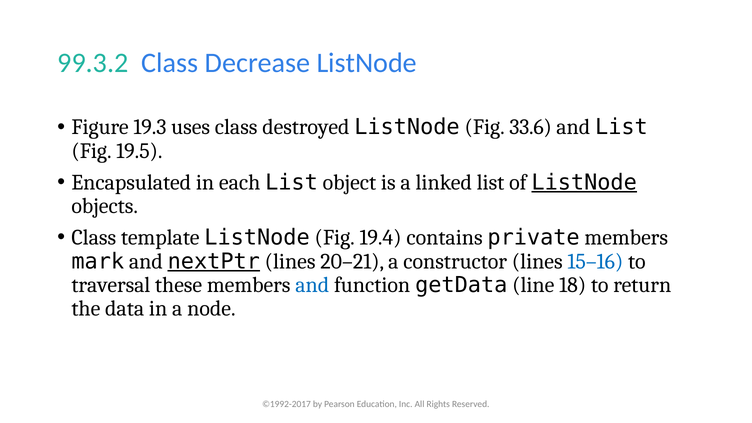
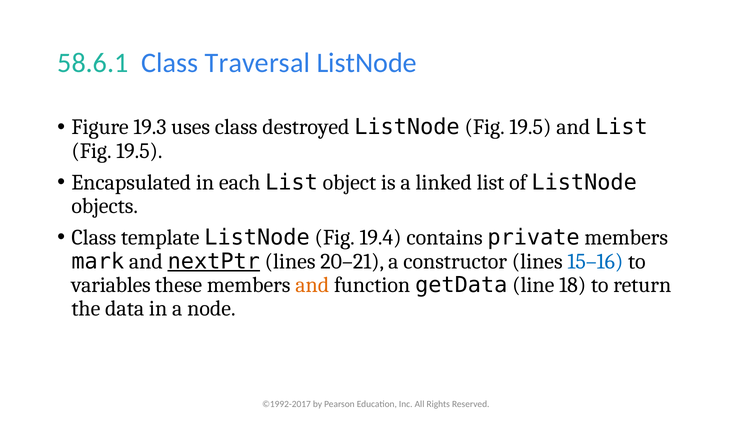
99.3.2: 99.3.2 -> 58.6.1 (93, 63)
Decrease: Decrease -> Traversal (258, 63)
ListNode Fig 33.6: 33.6 -> 19.5 (530, 127)
ListNode underline: present -> none (584, 182)
traversal: traversal -> variables (111, 285)
and colour: blue -> orange (312, 285)
